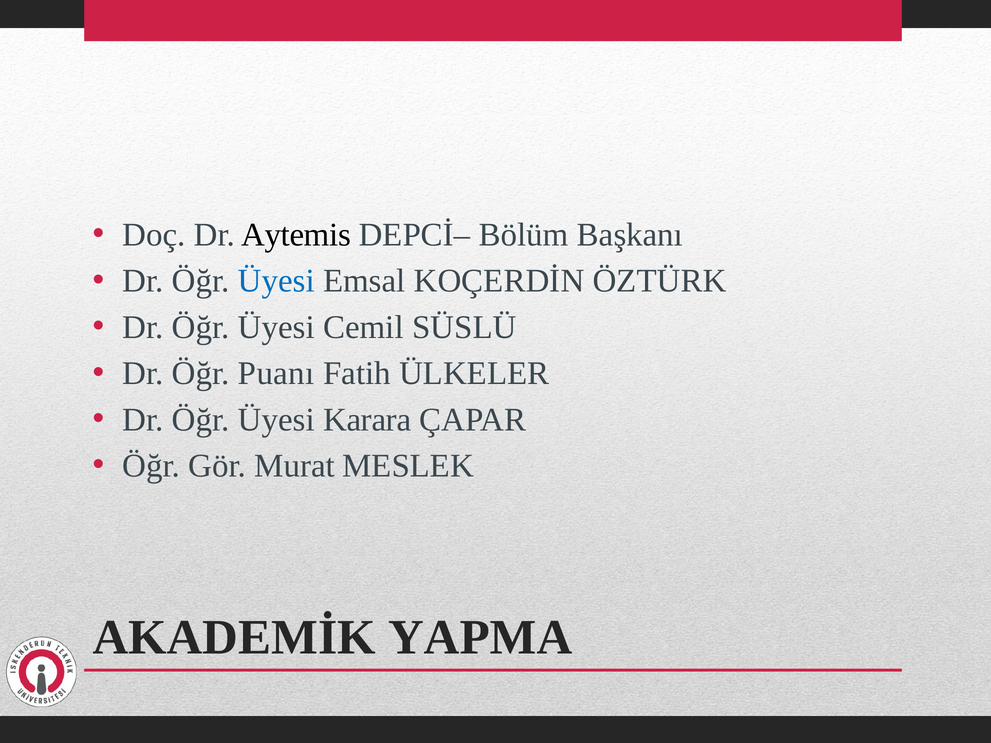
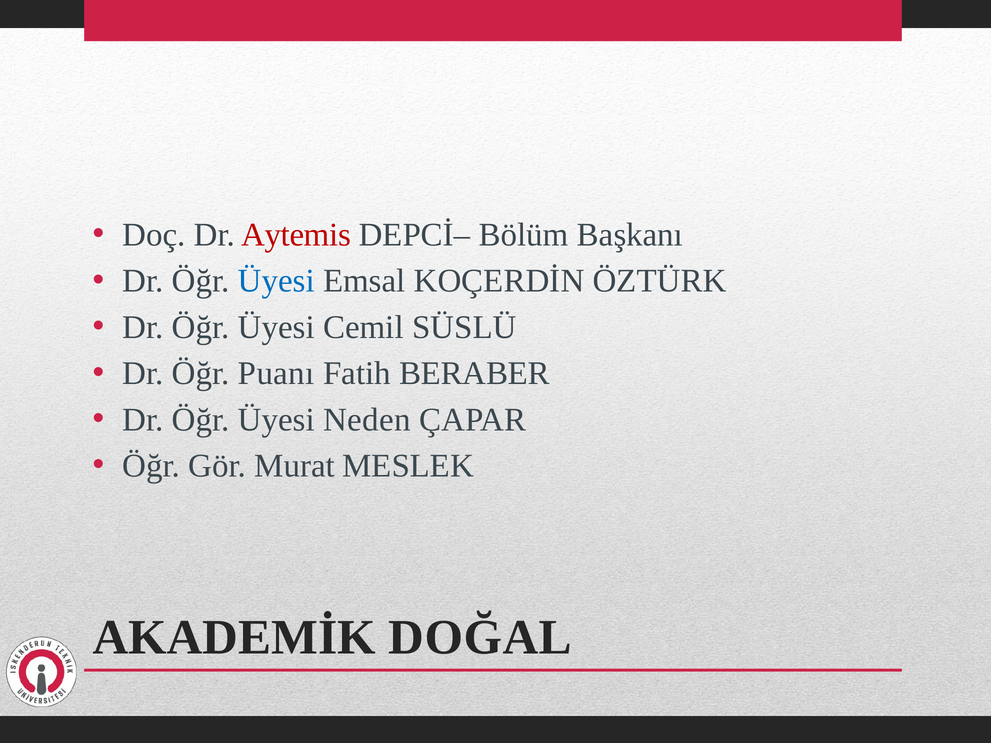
Aytemis colour: black -> red (296, 235)
ÜLKELER: ÜLKELER -> BERABER (474, 374)
Karara: Karara -> Neden (367, 420)
YAPMA: YAPMA -> DOĞAL (480, 638)
